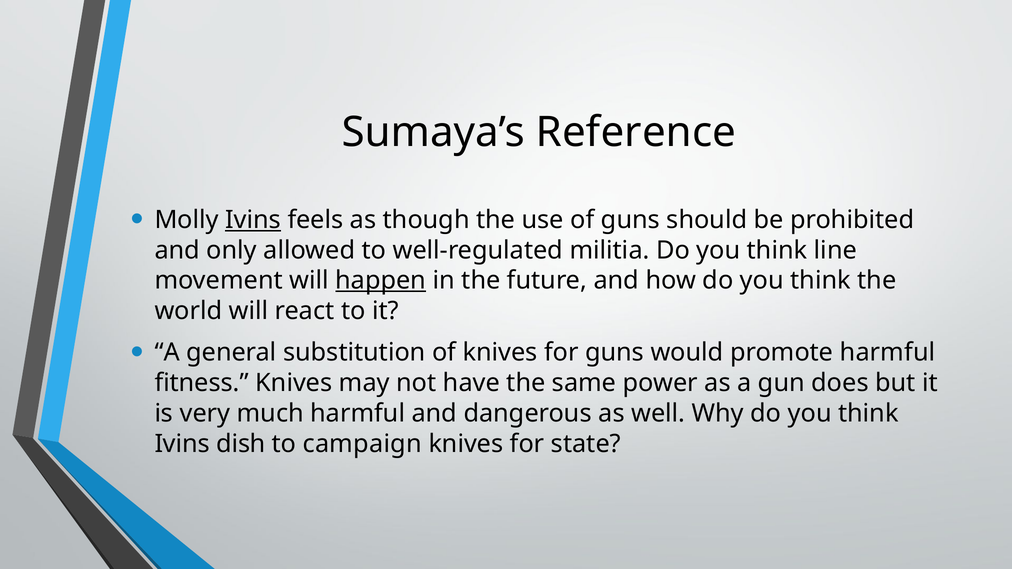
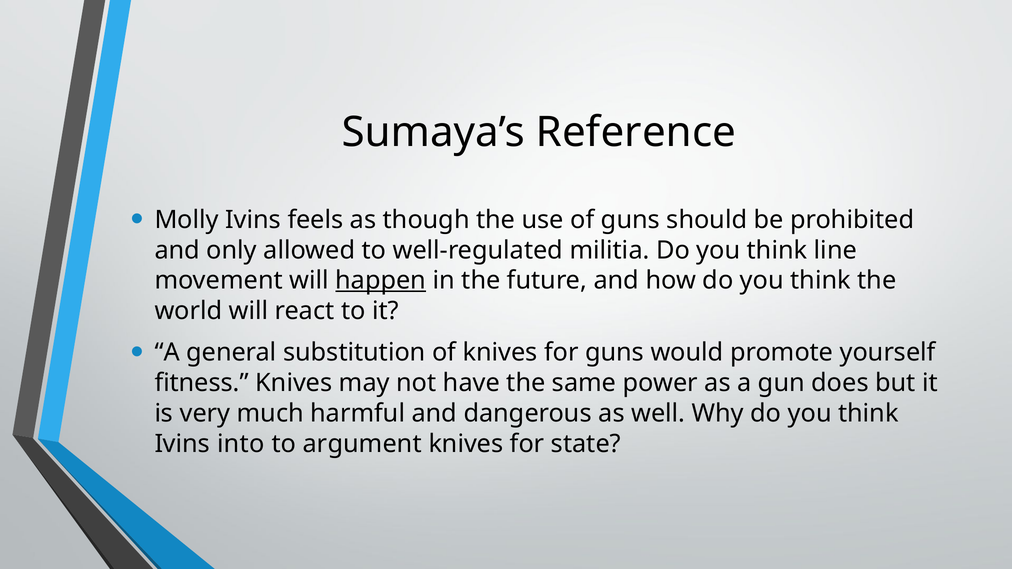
Ivins underline: present -> none (253, 220)
promote harmful: harmful -> yourself (888, 353)
dish: dish -> into (241, 444)
campaign: campaign -> argument (362, 444)
